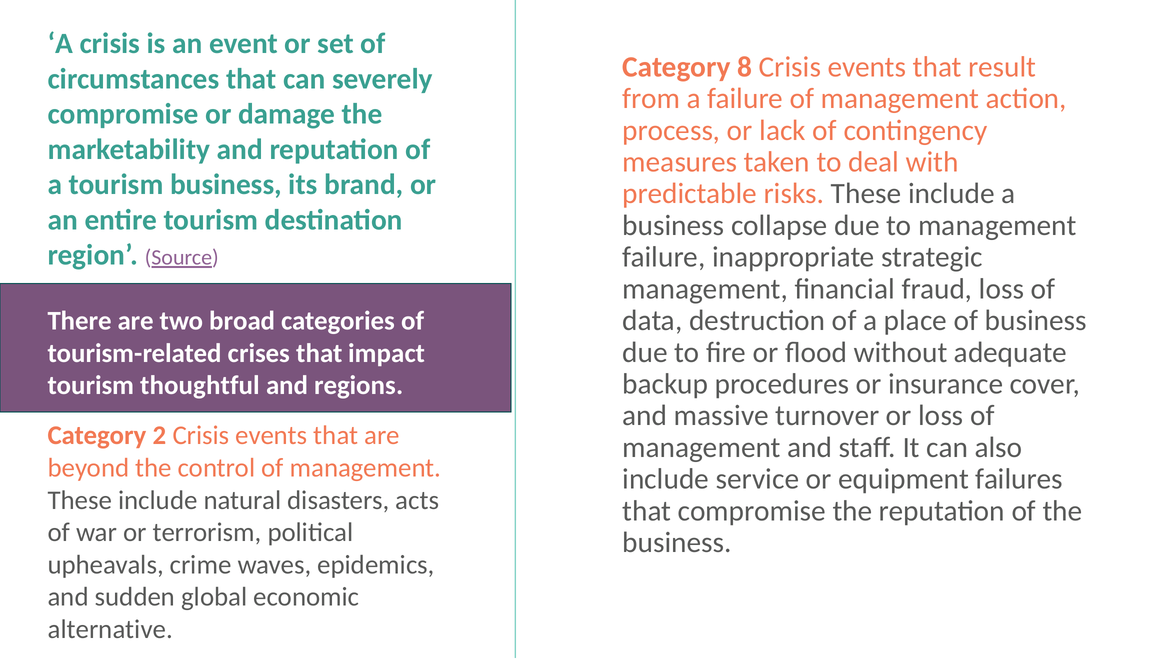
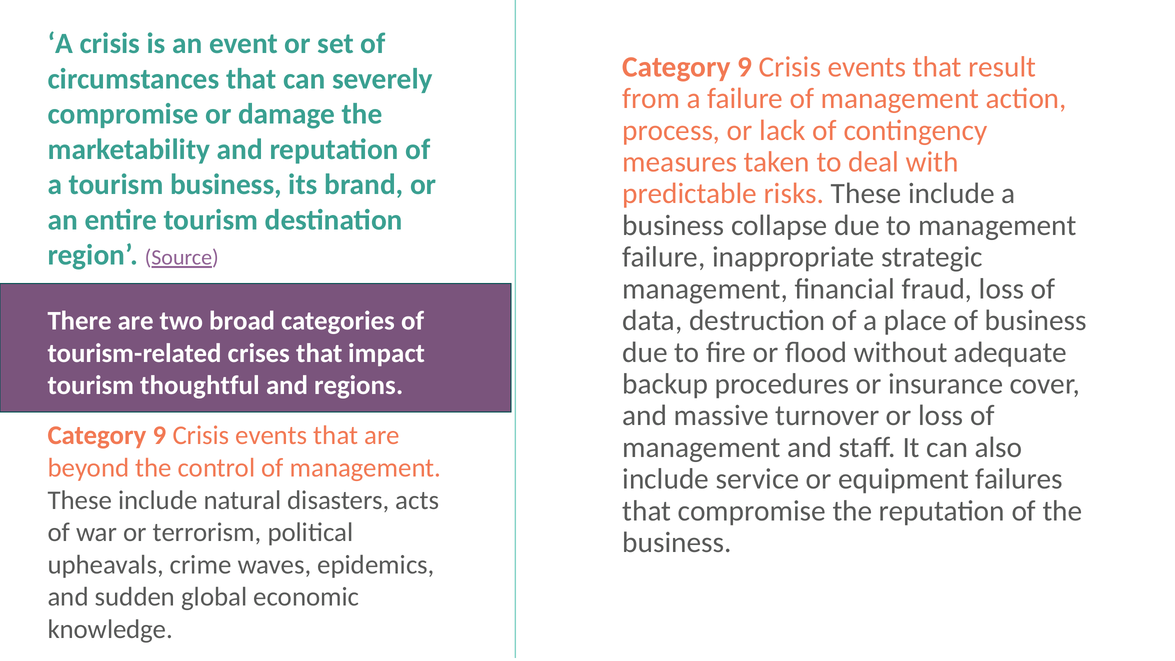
8: 8 -> 9 (745, 67)
2: 2 -> 9 (160, 435)
alternative: alternative -> knowledge (110, 629)
